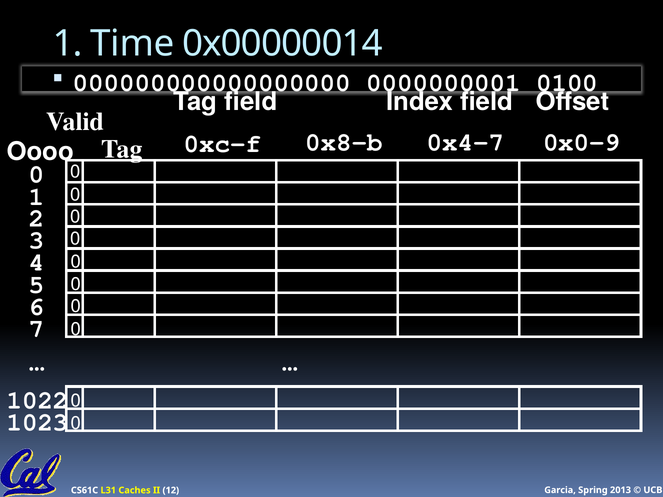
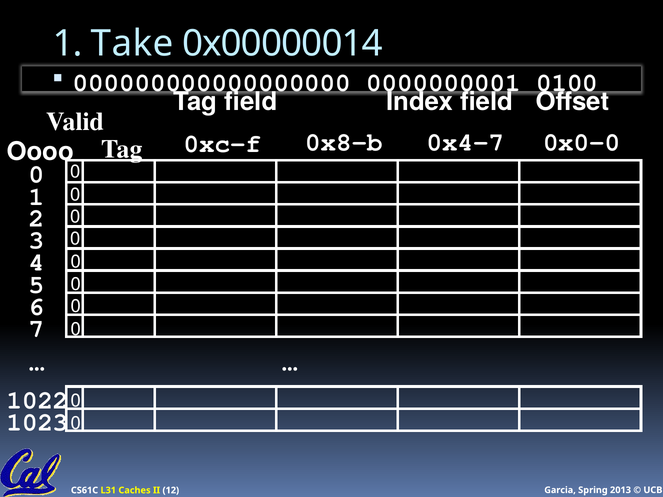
Time: Time -> Take (132, 44)
0x0-9: 0x0-9 -> 0x0-0 (582, 142)
